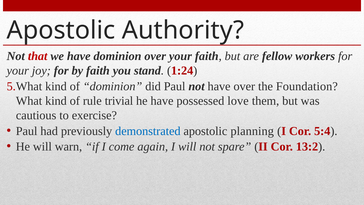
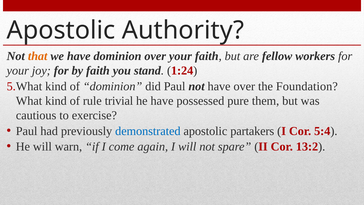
that colour: red -> orange (38, 56)
love: love -> pure (238, 101)
planning: planning -> partakers (252, 131)
